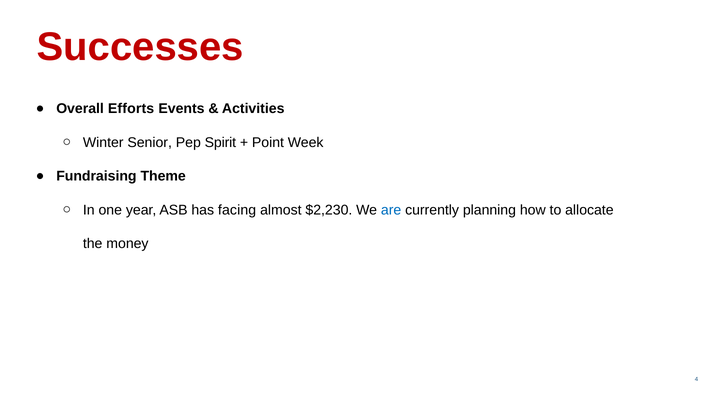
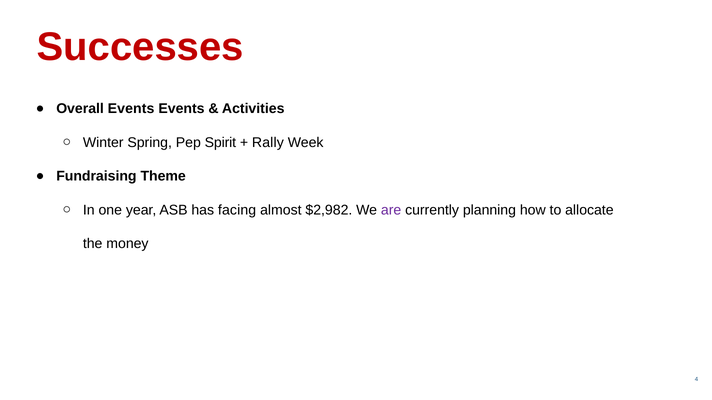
Overall Efforts: Efforts -> Events (131, 109)
Senior: Senior -> Spring (150, 143)
Point: Point -> Rally (268, 143)
$2,230: $2,230 -> $2,982 (329, 210)
are colour: blue -> purple (391, 210)
